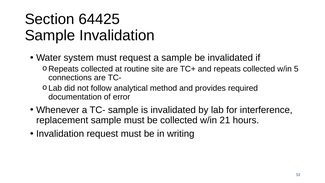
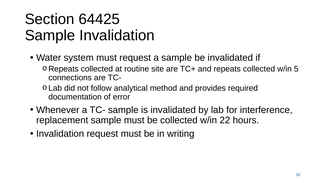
21: 21 -> 22 (225, 120)
